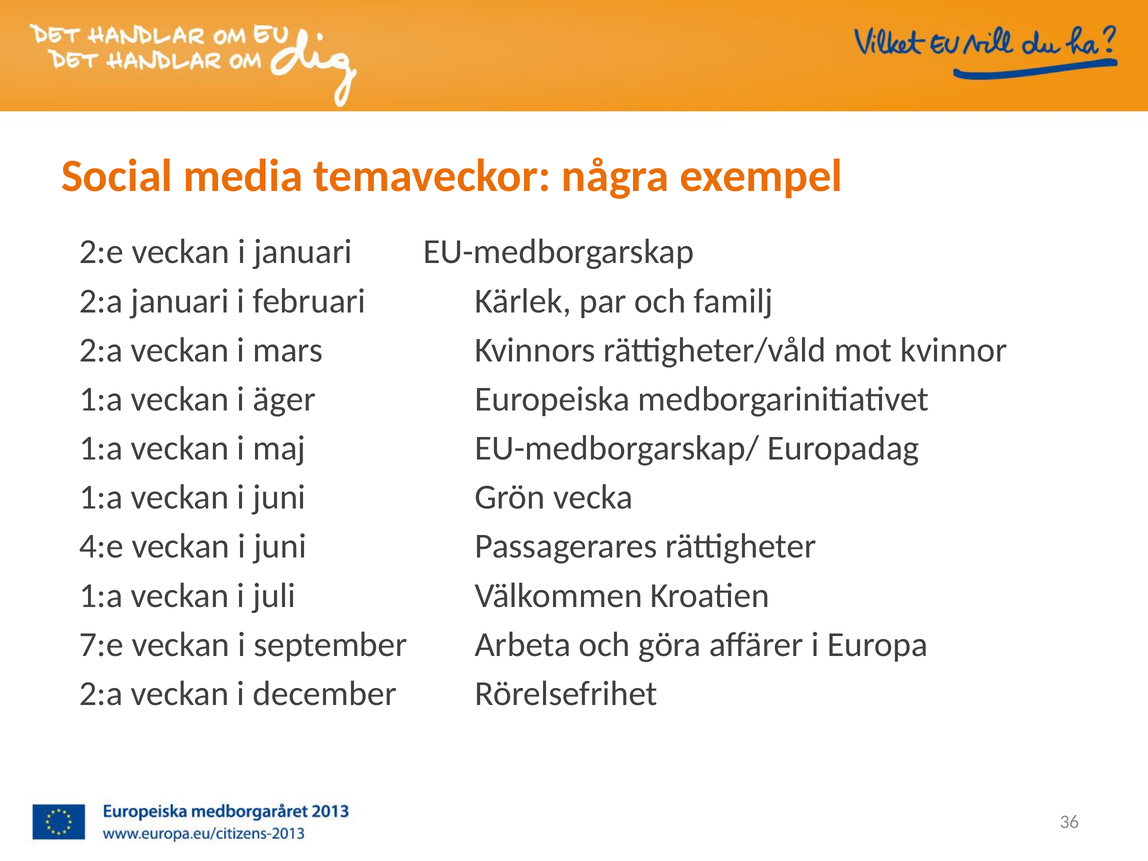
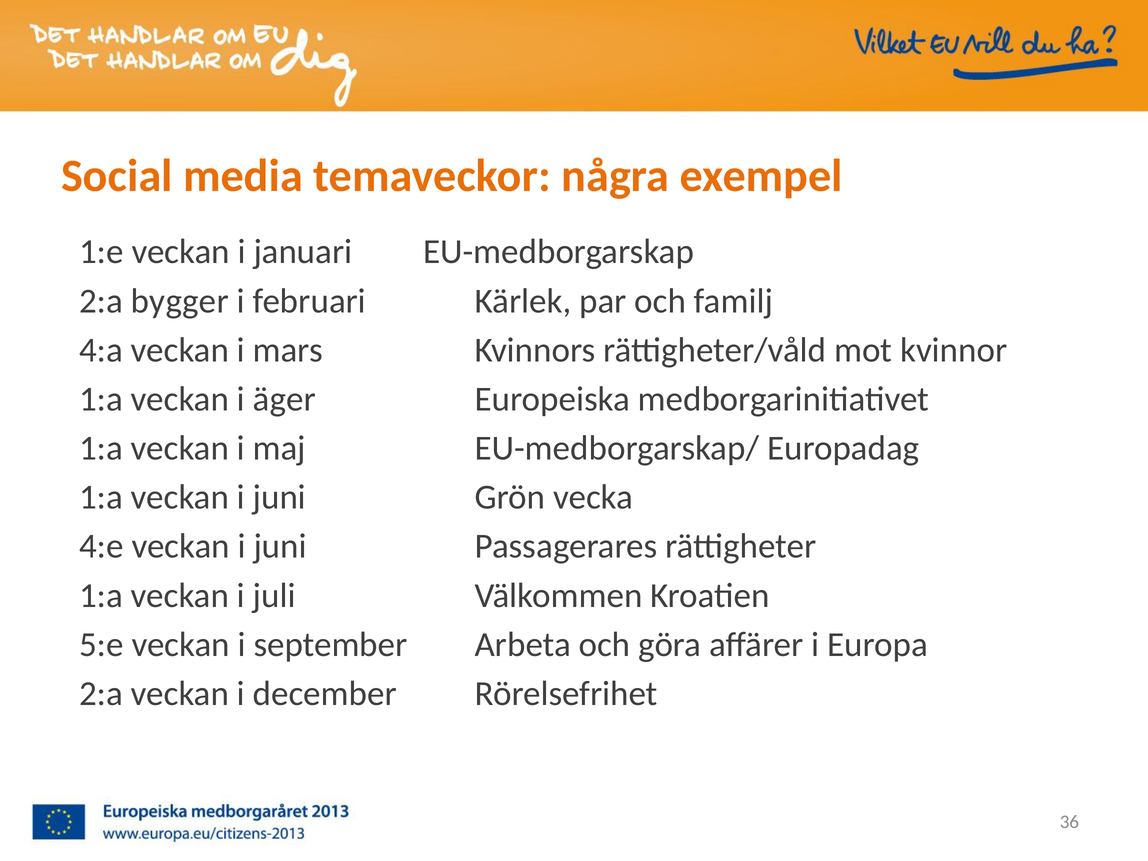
2:e: 2:e -> 1:e (101, 252)
2:a januari: januari -> bygger (180, 301)
2:a: 2:a -> 4:a (101, 350)
7:e: 7:e -> 5:e (101, 645)
